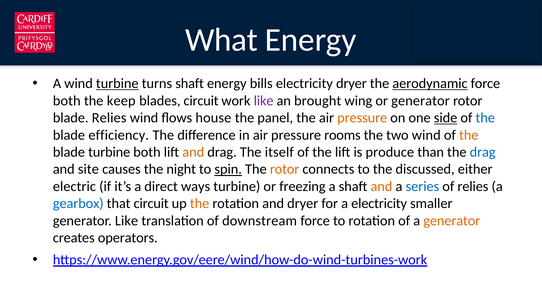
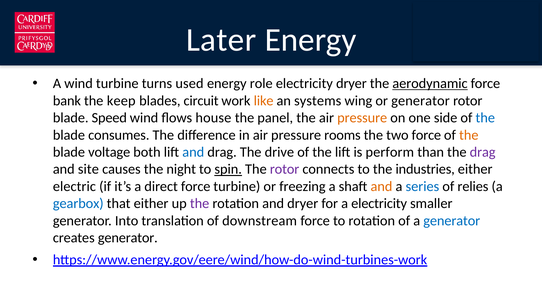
What: What -> Later (221, 40)
turbine underline: present -> none (117, 83)
turns shaft: shaft -> used (189, 83)
bills: bills -> role (261, 83)
both: both -> bank (67, 101)
like colour: purple -> orange (264, 101)
brought: brought -> systems (318, 101)
blade Relies: Relies -> Speed (109, 118)
side underline: present -> none (446, 118)
efficiency: efficiency -> consumes (119, 135)
two wind: wind -> force (426, 135)
blade turbine: turbine -> voltage (109, 152)
and colour: orange -> blue (193, 152)
itself: itself -> drive (279, 152)
produce: produce -> perform (390, 152)
drag colour: blue -> purple (483, 152)
rotor colour: orange -> purple (285, 169)
discussed: discussed -> industries (425, 169)
direct ways: ways -> force (196, 186)
that circuit: circuit -> either (151, 204)
the colour: orange -> purple (200, 204)
generator Like: Like -> Into (127, 221)
generator colour: orange -> blue (452, 221)
creates operators: operators -> generator (128, 238)
